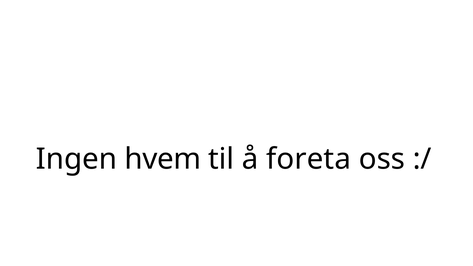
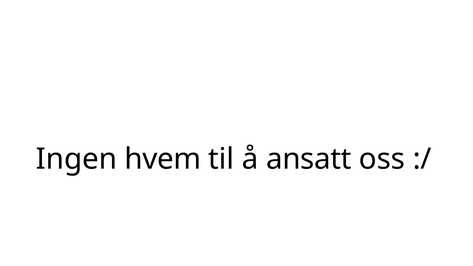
foreta: foreta -> ansatt (309, 159)
